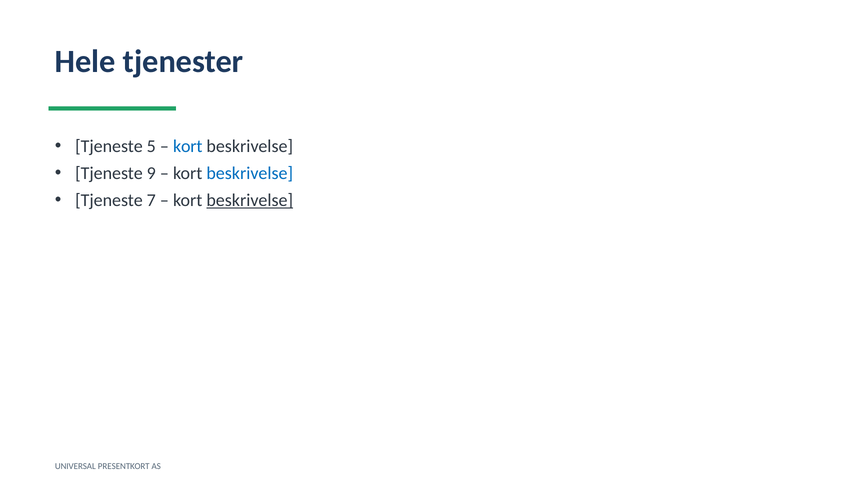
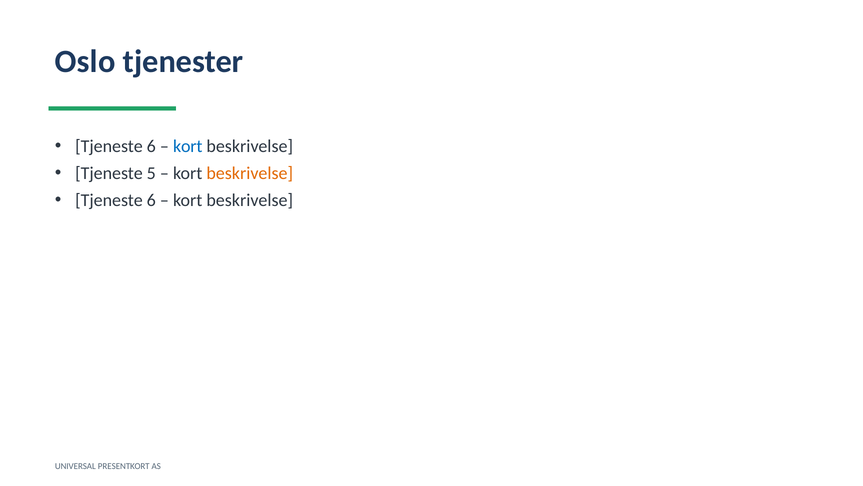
Hele: Hele -> Oslo (85, 62)
5: 5 -> 6 (151, 146)
9: 9 -> 5 (151, 173)
beskrivelse colour: blue -> orange (250, 173)
7: 7 -> 6 (151, 200)
beskrivelse underline: present -> none (250, 200)
